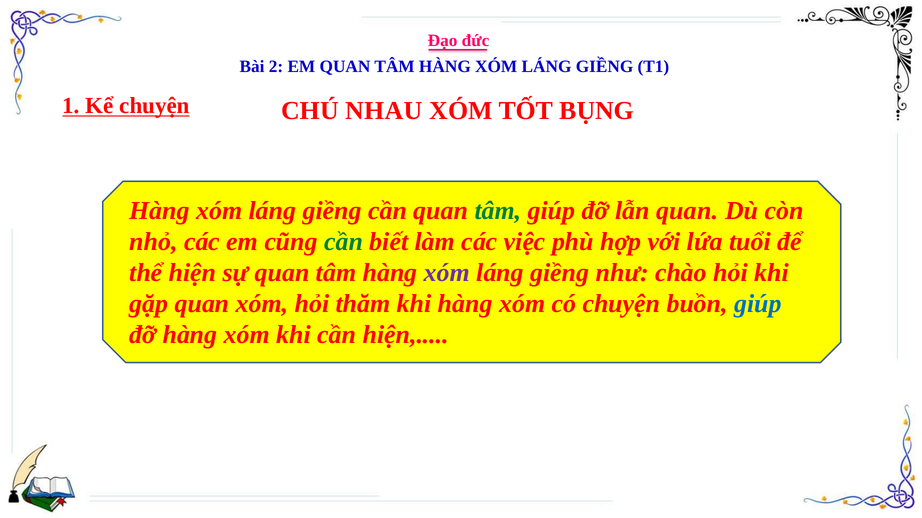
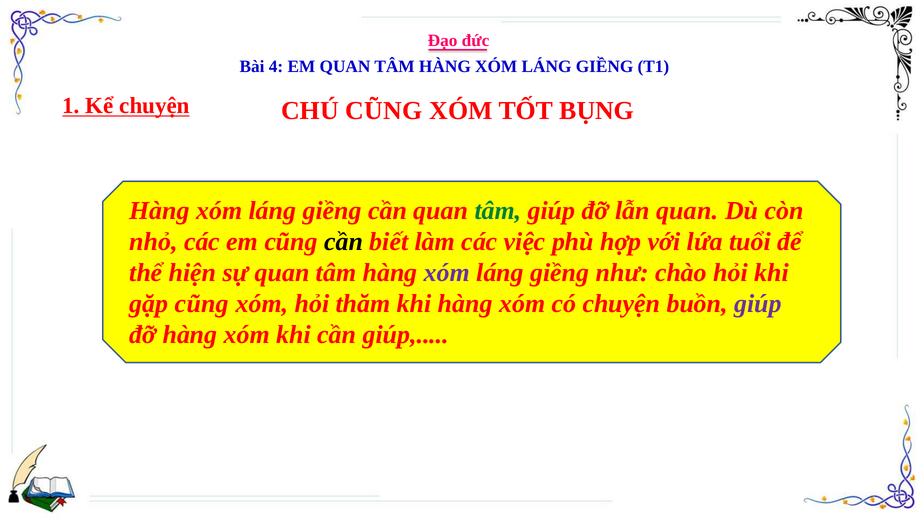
2: 2 -> 4 (276, 67)
CHÚ NHAU: NHAU -> CŨNG (384, 111)
cần colour: green -> black (344, 242)
gặp quan: quan -> cũng (202, 304)
giúp colour: blue -> purple (758, 304)
cần hiện: hiện -> giúp (406, 335)
